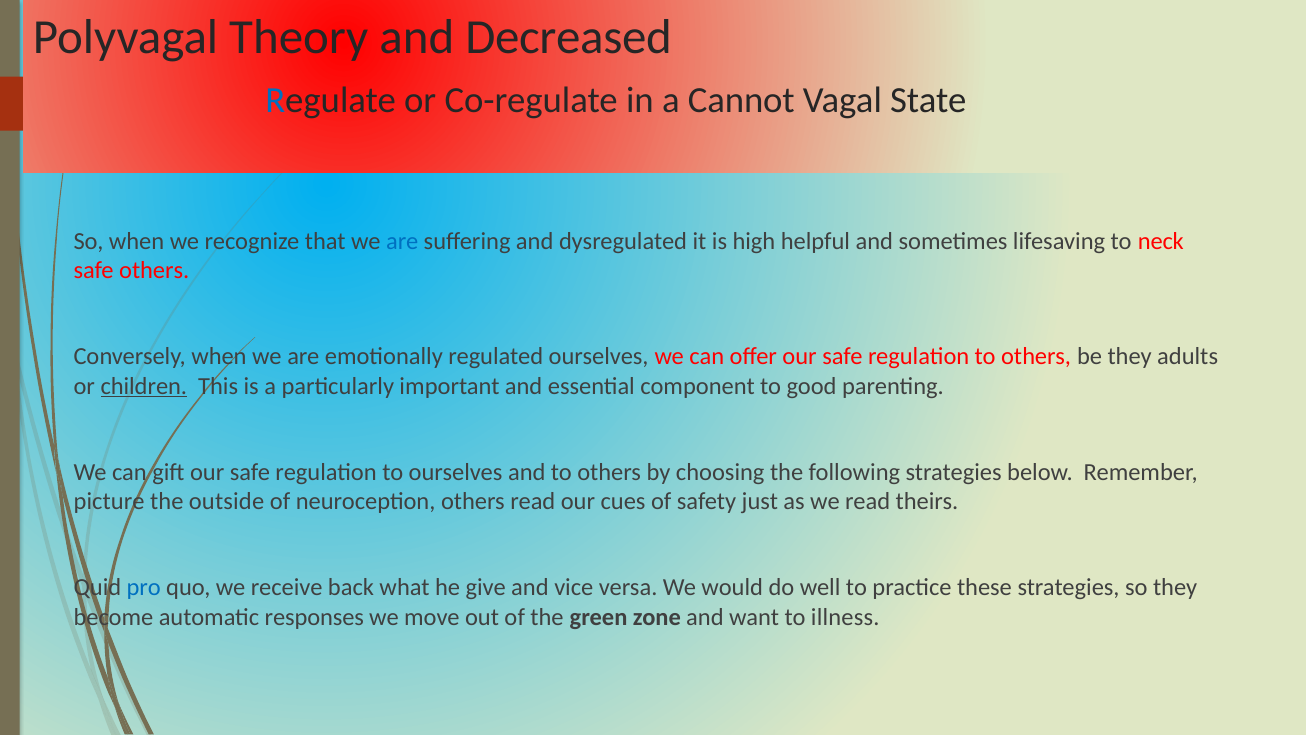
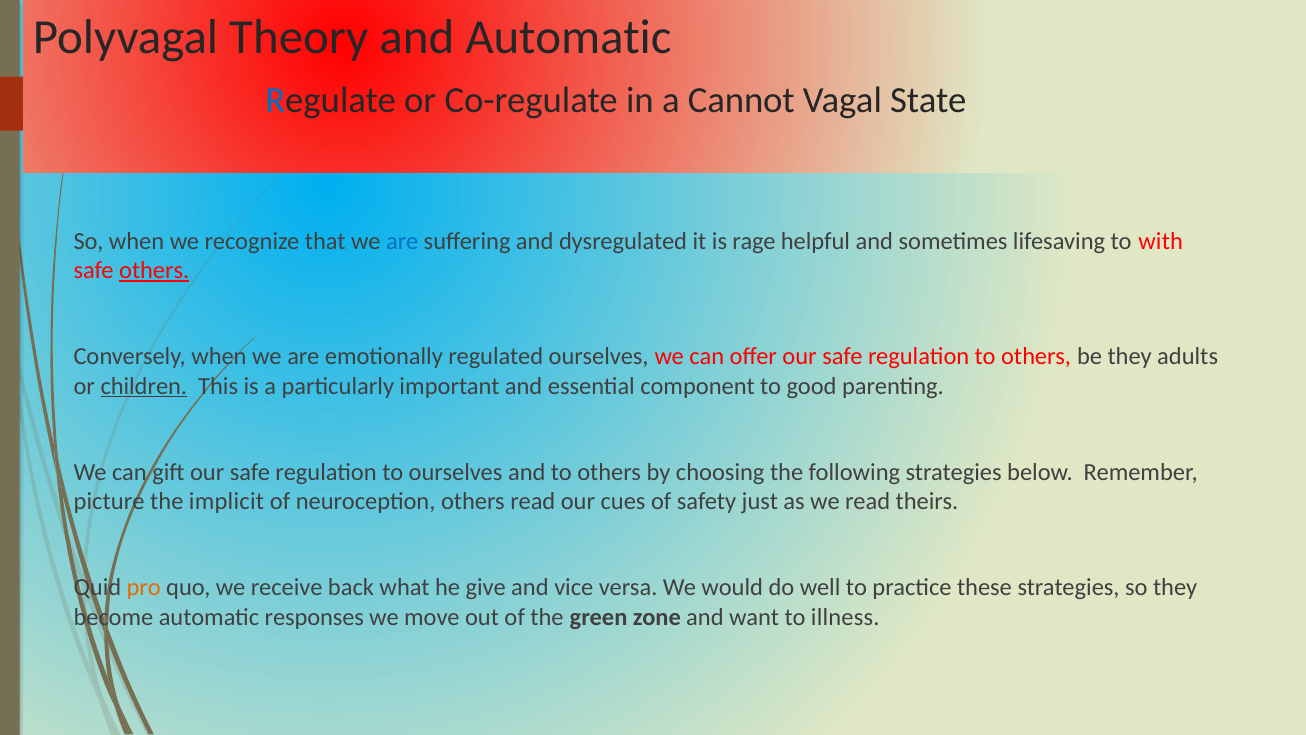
and Decreased: Decreased -> Automatic (568, 38)
high: high -> rage (754, 241)
neck: neck -> with (1161, 241)
others underline: none -> present (154, 270)
outside: outside -> implicit (227, 501)
pro colour: blue -> orange (144, 587)
